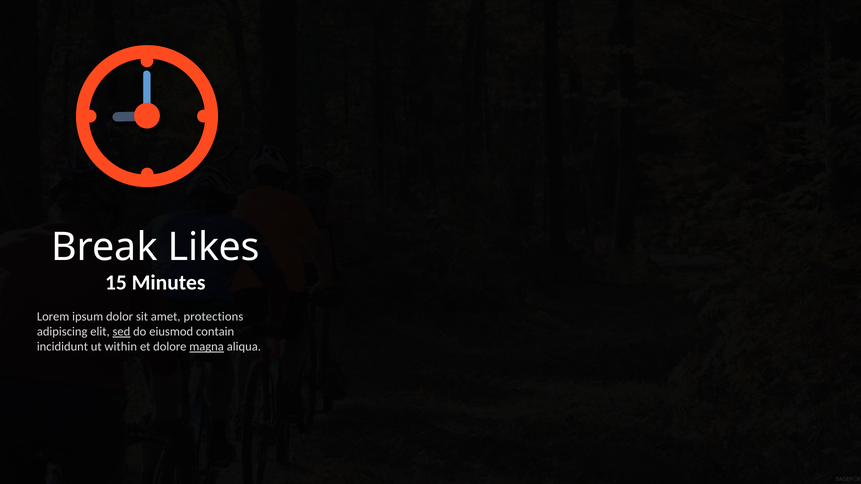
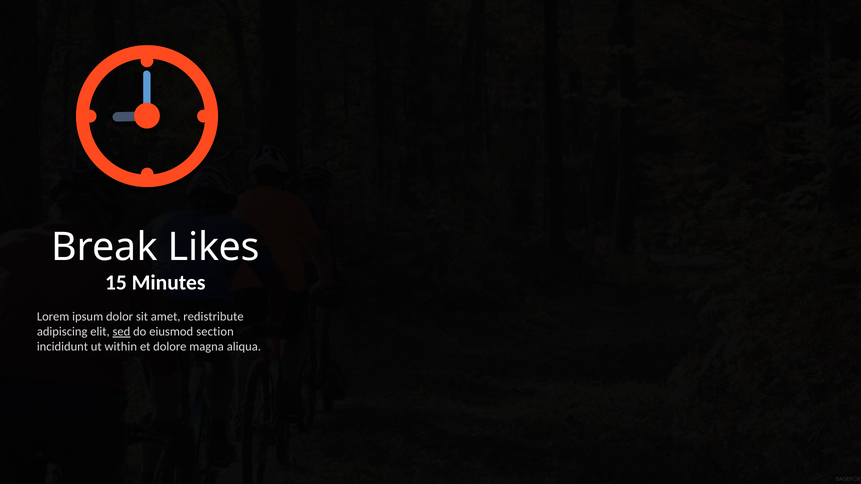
protections: protections -> redistribute (214, 317)
contain: contain -> section (215, 332)
magna underline: present -> none (207, 347)
